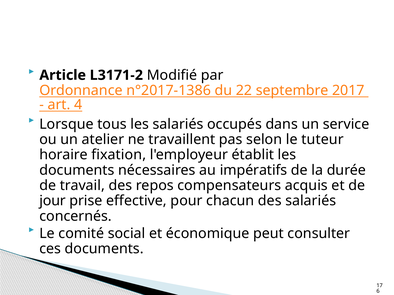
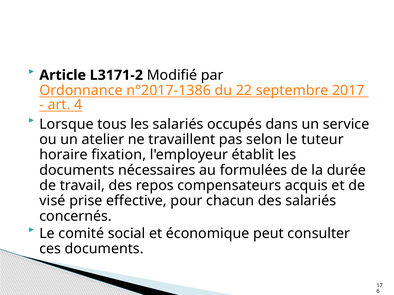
impératifs: impératifs -> formulées (254, 170)
jour: jour -> visé (52, 201)
